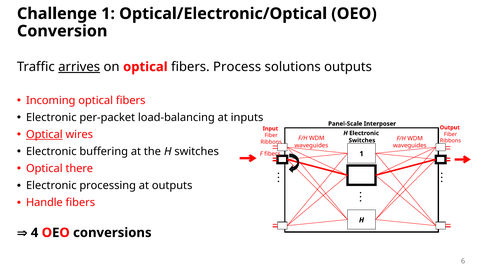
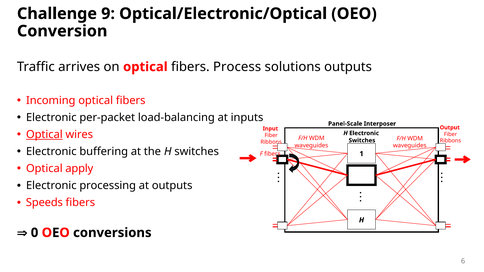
Challenge 1: 1 -> 9 (108, 14)
arrives underline: present -> none (79, 67)
there: there -> apply (79, 169)
Handle: Handle -> Speeds (44, 203)
4: 4 -> 0 (35, 233)
